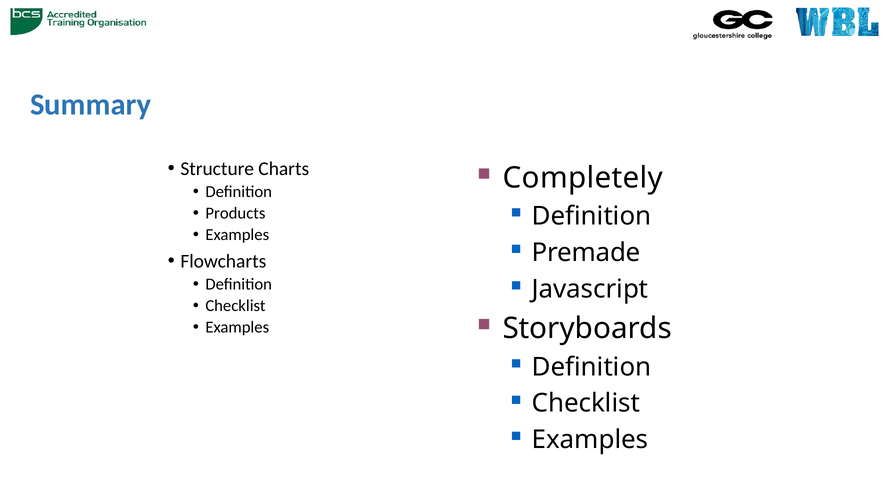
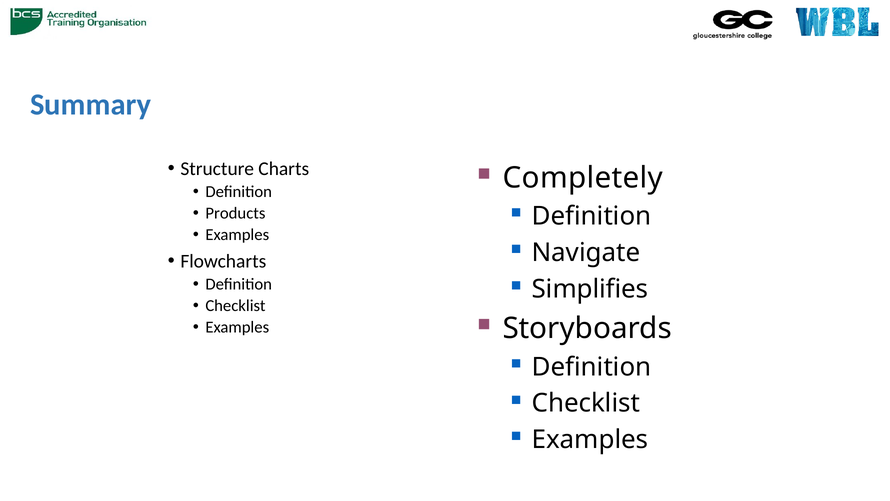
Premade: Premade -> Navigate (586, 252)
Javascript: Javascript -> Simplifies (590, 289)
